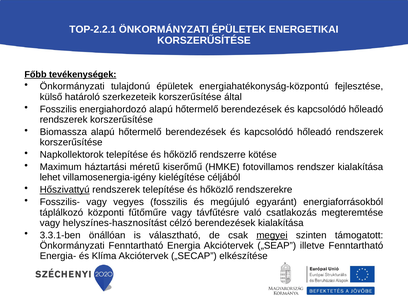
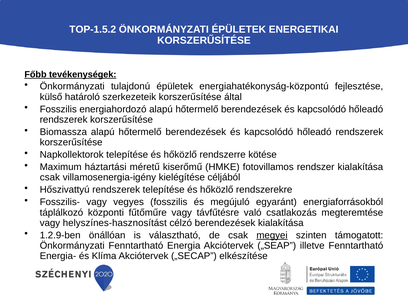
TOP-2.2.1: TOP-2.2.1 -> TOP-1.5.2 (93, 29)
lehet: lehet -> csak (50, 177)
Hőszivattyú underline: present -> none (65, 190)
3.3.1-ben: 3.3.1-ben -> 1.2.9-ben (60, 235)
